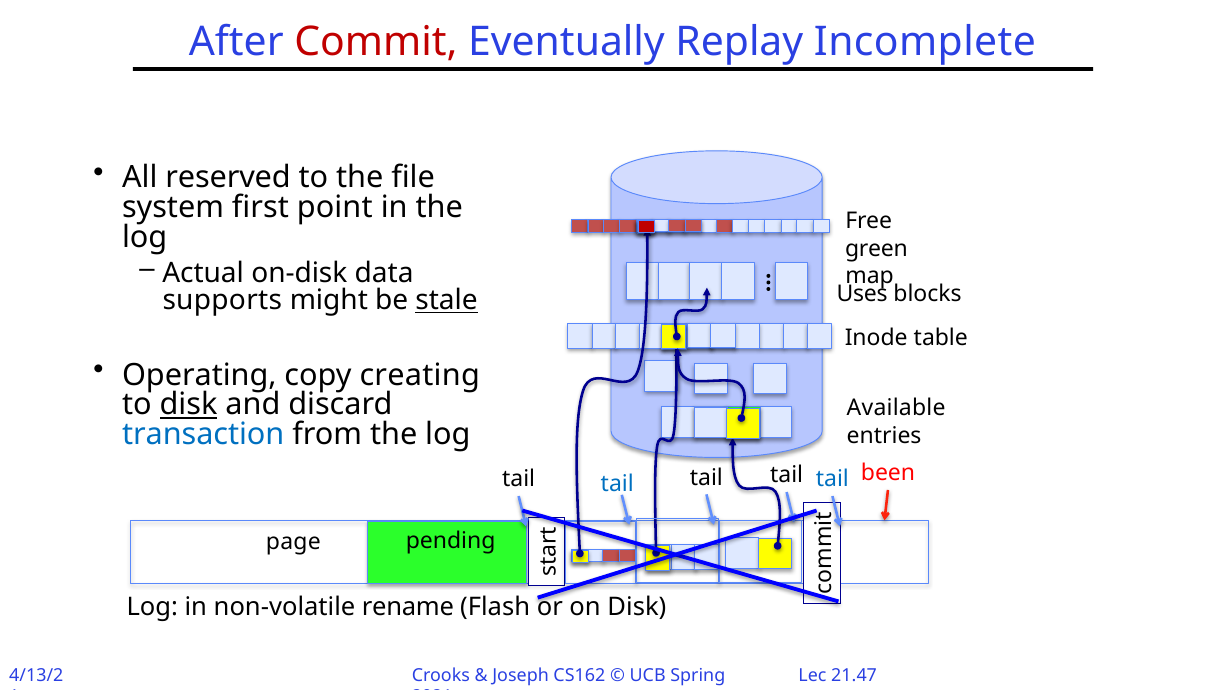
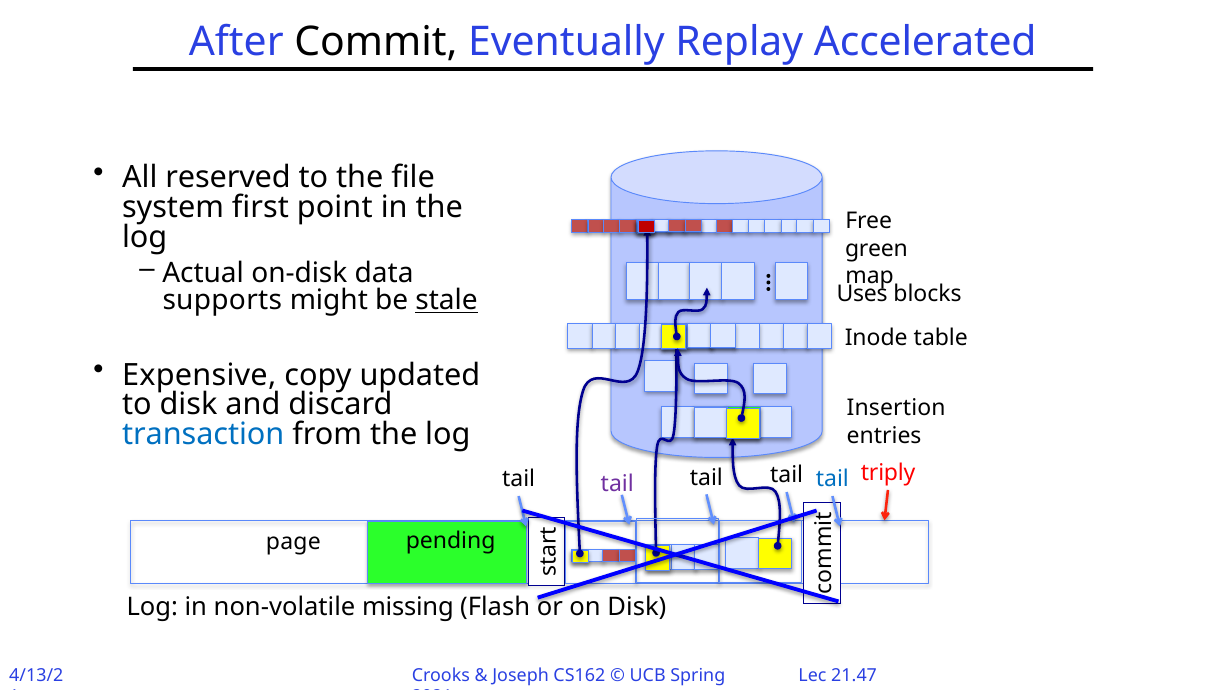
Commit colour: red -> black (376, 42)
Incomplete: Incomplete -> Accelerated (925, 42)
Operating: Operating -> Expensive (199, 375)
creating: creating -> updated (420, 375)
disk underline: present -> none (189, 405)
Available: Available -> Insertion (896, 408)
been: been -> triply (888, 473)
tail colour: blue -> purple (617, 483)
rename: rename -> missing (408, 606)
